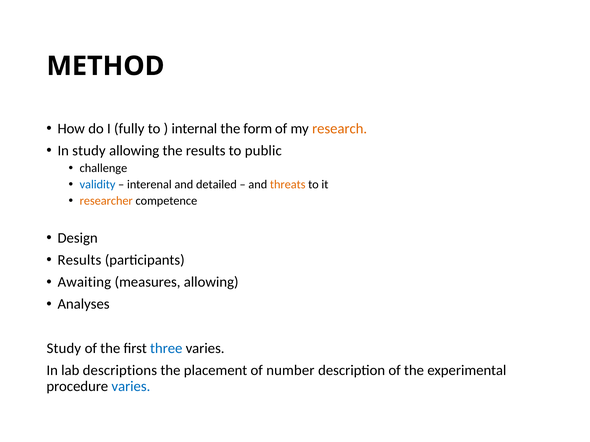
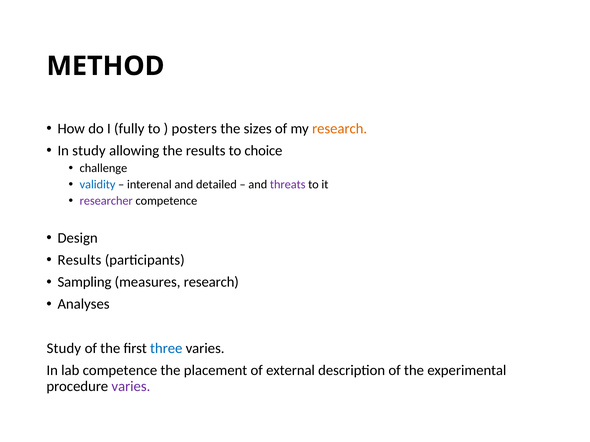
internal: internal -> posters (194, 129)
form: form -> sizes (258, 129)
public: public -> choice (263, 151)
threats colour: orange -> purple (288, 185)
researcher colour: orange -> purple (106, 201)
Awaiting: Awaiting -> Sampling (84, 282)
measures allowing: allowing -> research (211, 282)
lab descriptions: descriptions -> competence (120, 371)
number: number -> external (291, 371)
varies colour: blue -> purple (131, 387)
